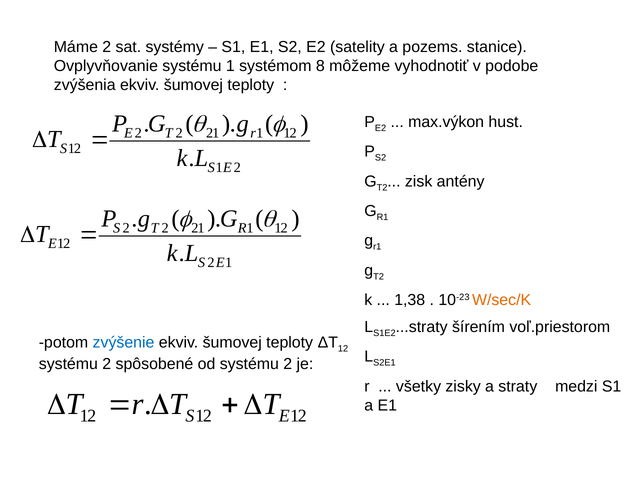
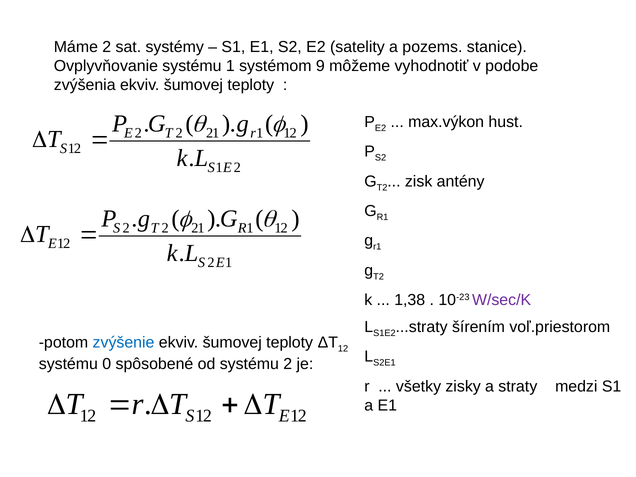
8: 8 -> 9 (320, 66)
W/sec/K colour: orange -> purple (502, 300)
2: 2 -> 0 (107, 364)
